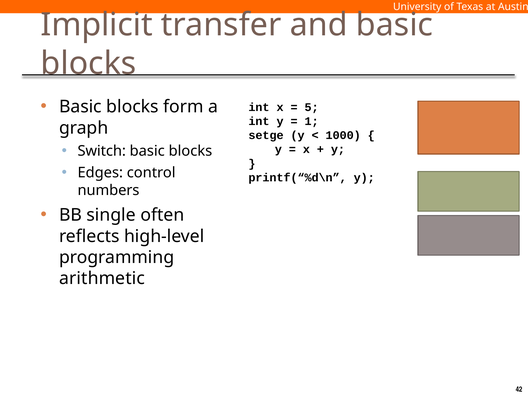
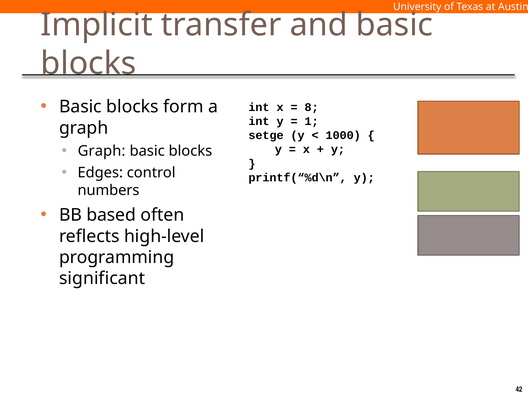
5: 5 -> 8 (312, 107)
Switch: Switch -> Graph (102, 151)
single: single -> based (111, 215)
arithmetic: arithmetic -> significant (102, 278)
